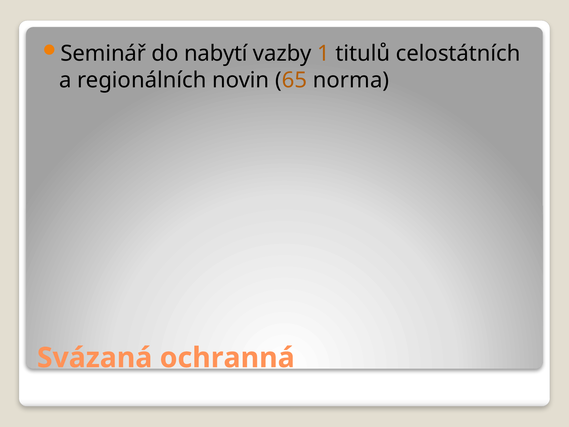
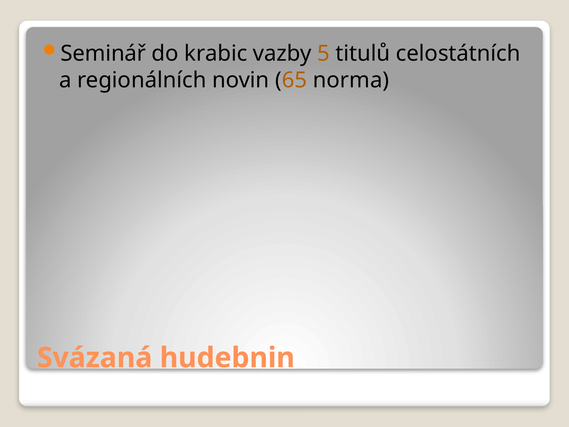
nabytí: nabytí -> krabic (216, 54)
1: 1 -> 5 (324, 54)
ochranná: ochranná -> hudebnin (227, 358)
